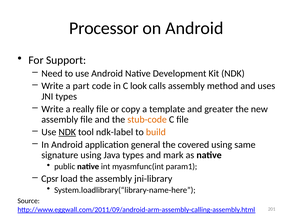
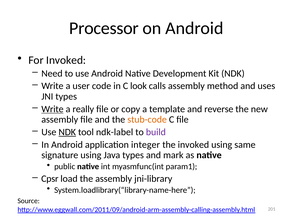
For Support: Support -> Invoked (66, 60)
part: part -> user (81, 86)
Write underline: none -> present (52, 109)
greater: greater -> reverse (219, 109)
build colour: orange -> purple (156, 133)
general: general -> integer (146, 145)
the covered: covered -> invoked (193, 145)
